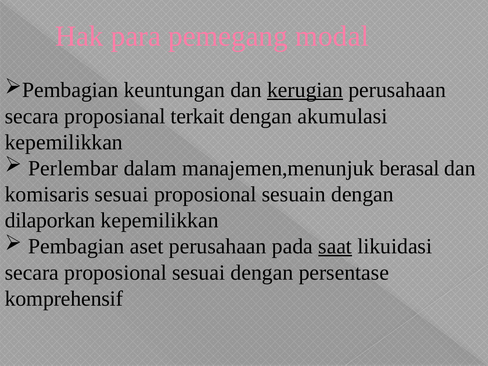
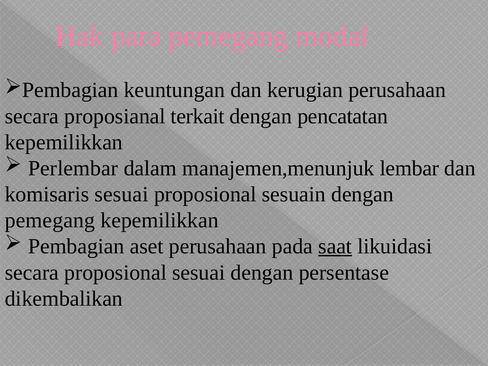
kerugian underline: present -> none (305, 90)
akumulasi: akumulasi -> pencatatan (343, 116)
berasal: berasal -> lembar (409, 168)
dilaporkan: dilaporkan -> pemegang (50, 220)
komprehensif: komprehensif -> dikembalikan (64, 299)
